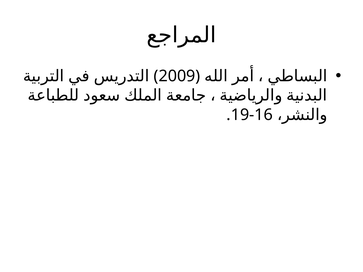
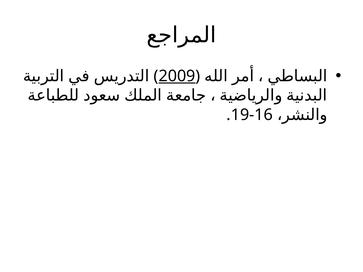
2009 underline: none -> present (177, 76)
